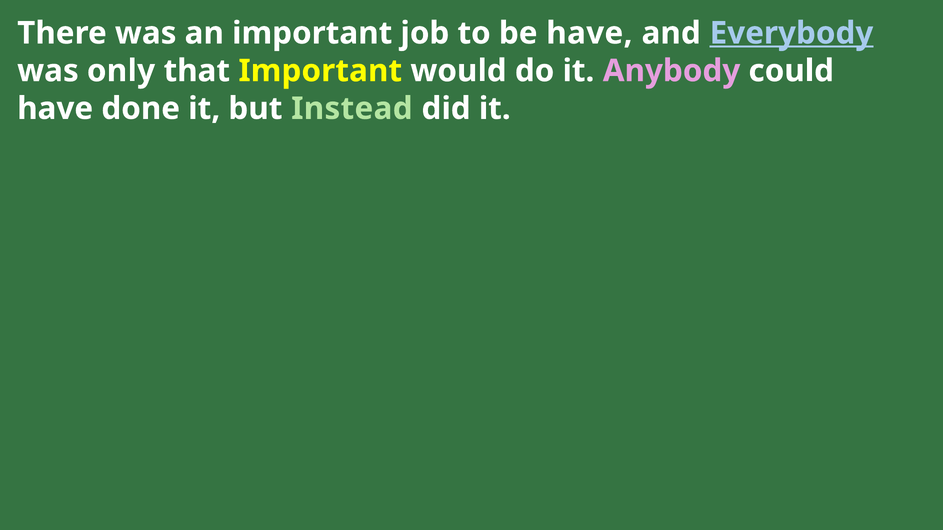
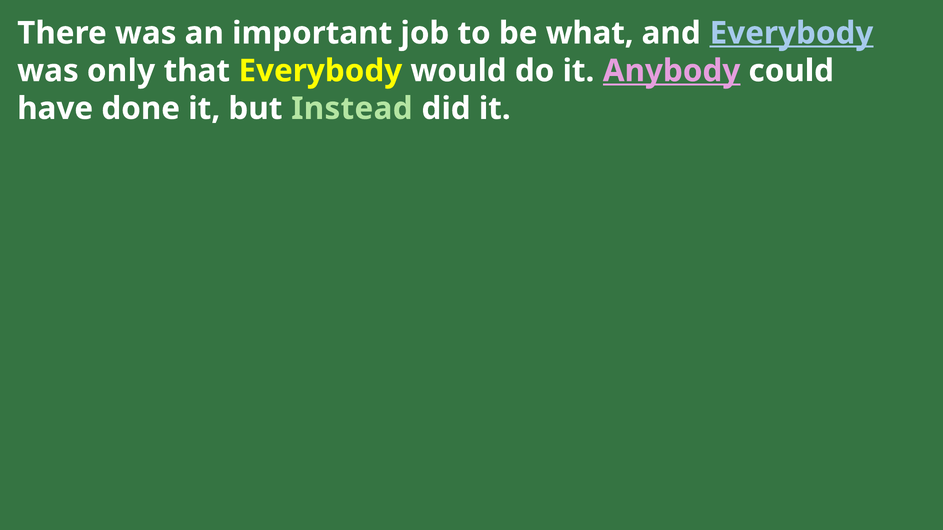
be have: have -> what (590, 33)
that Important: Important -> Everybody (320, 71)
Anybody underline: none -> present (672, 71)
